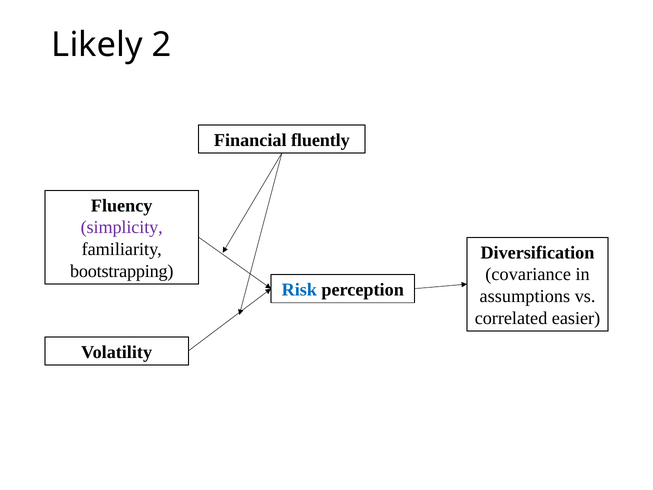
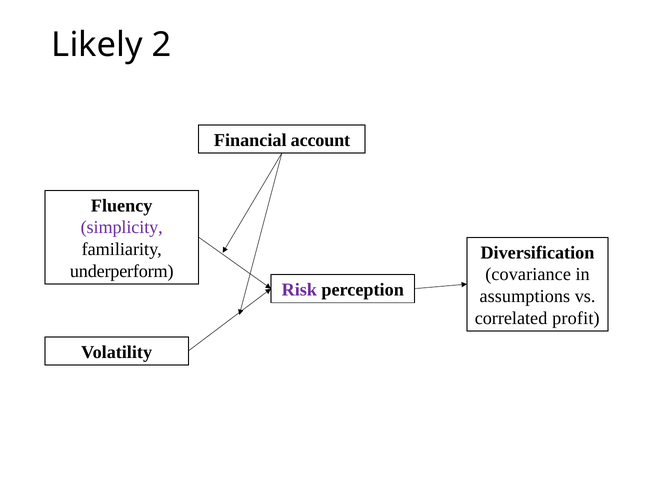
fluently: fluently -> account (320, 140)
bootstrapping: bootstrapping -> underperform (122, 271)
Risk colour: blue -> purple (299, 290)
easier: easier -> profit (576, 318)
